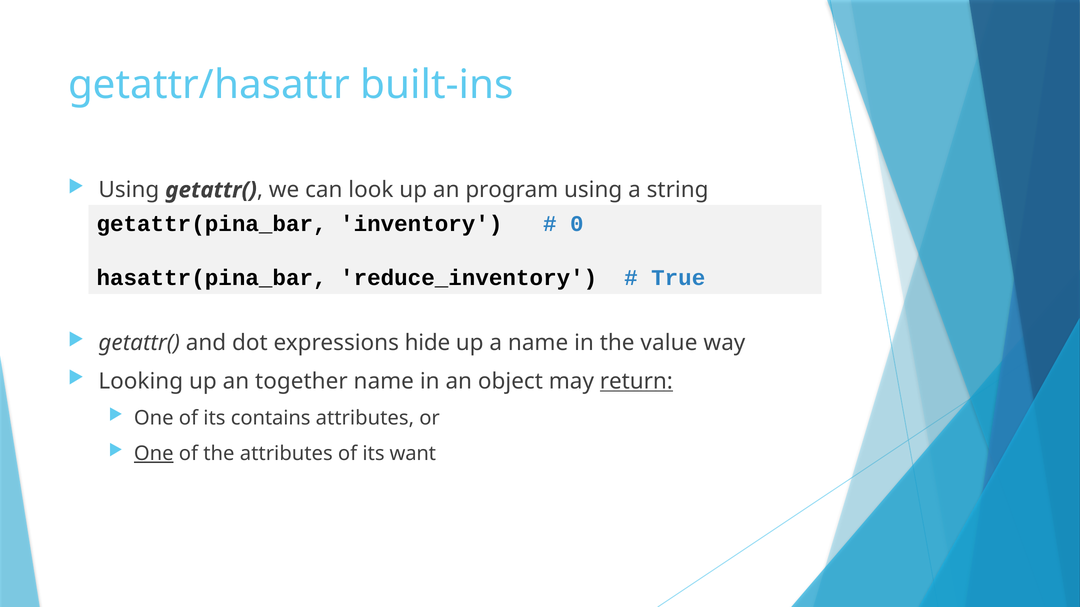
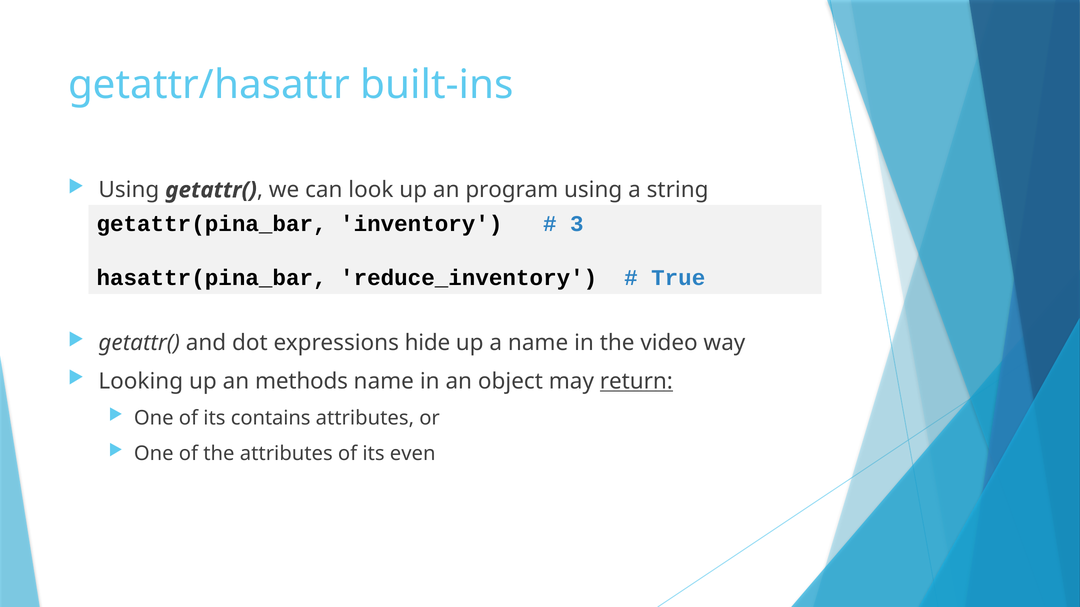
0: 0 -> 3 (577, 224)
value: value -> video (669, 343)
together: together -> methods (302, 382)
One underline: present -> none (154, 454)
want: want -> even (413, 454)
